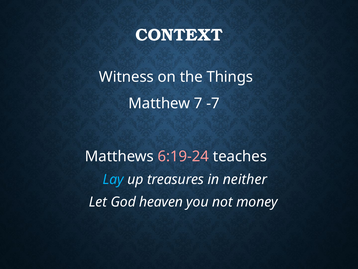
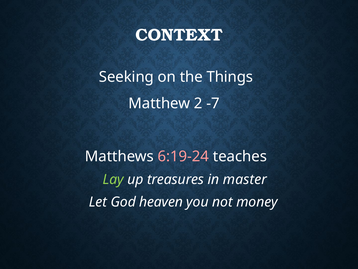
Witness: Witness -> Seeking (126, 77)
7: 7 -> 2 (198, 103)
Lay colour: light blue -> light green (113, 179)
neither: neither -> master (245, 179)
